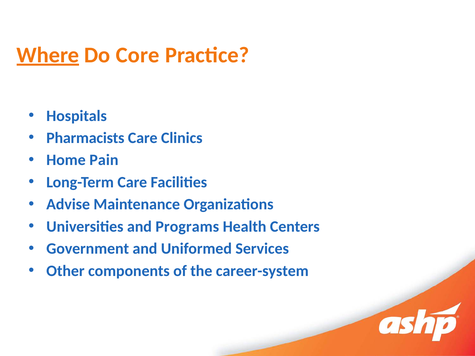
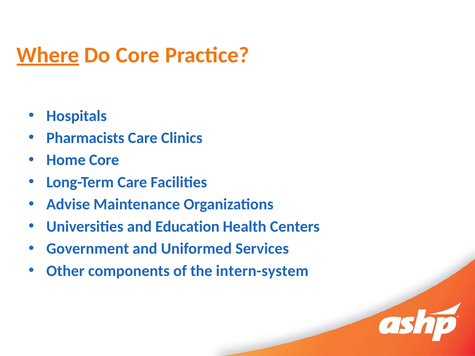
Home Pain: Pain -> Core (104, 160)
Programs: Programs -> Education (187, 227)
career-system: career-system -> intern-system (262, 271)
